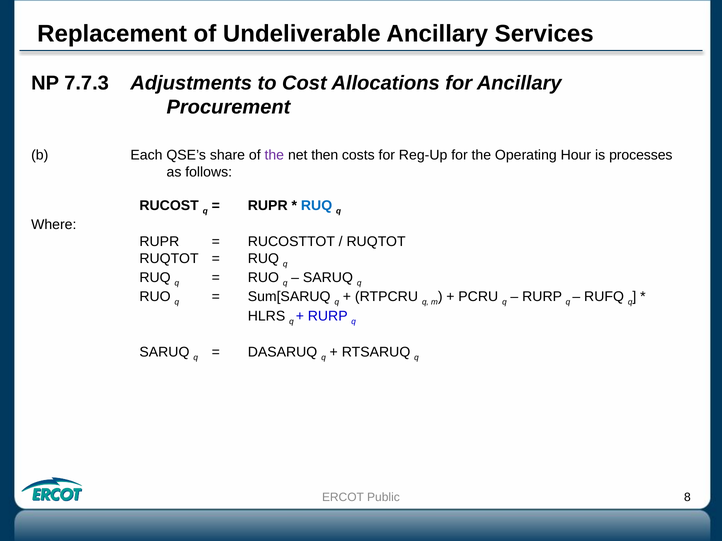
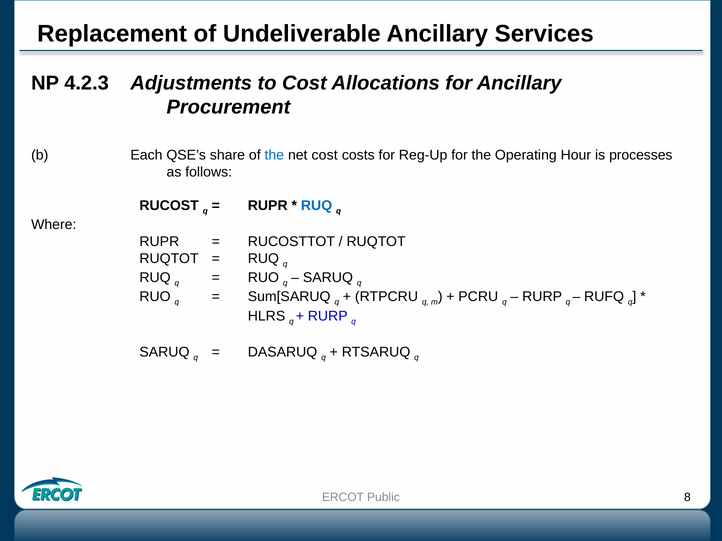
7.7.3: 7.7.3 -> 4.2.3 (87, 83)
the colour: purple -> blue (274, 155)
net then: then -> cost (325, 155)
